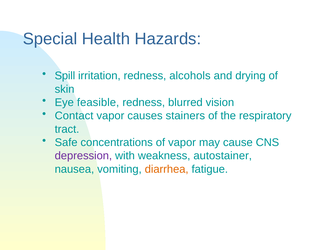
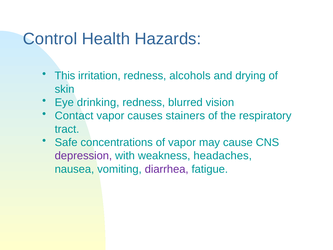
Special: Special -> Control (50, 39)
Spill: Spill -> This (65, 76)
feasible: feasible -> drinking (98, 102)
autostainer: autostainer -> headaches (223, 156)
diarrhea colour: orange -> purple (167, 169)
